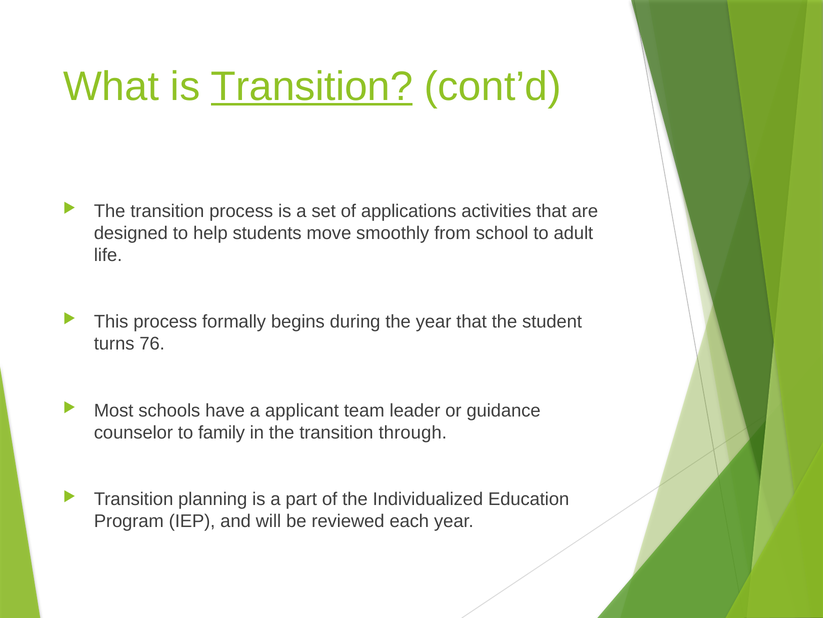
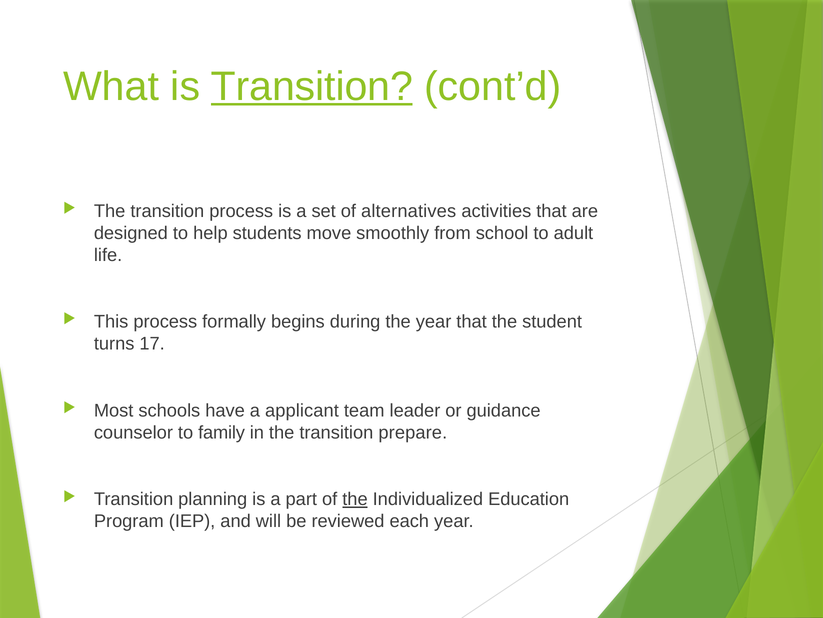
applications: applications -> alternatives (409, 211)
76: 76 -> 17 (152, 343)
through: through -> prepare (413, 432)
the underline: none -> present (355, 499)
